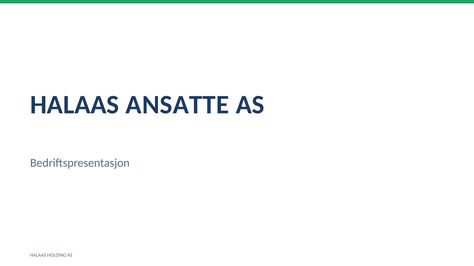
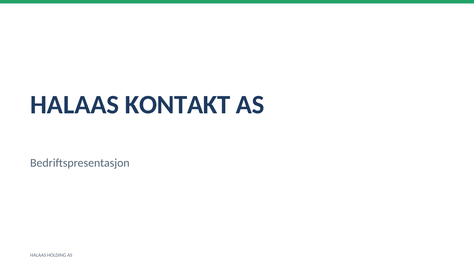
ANSATTE: ANSATTE -> KONTAKT (178, 105)
